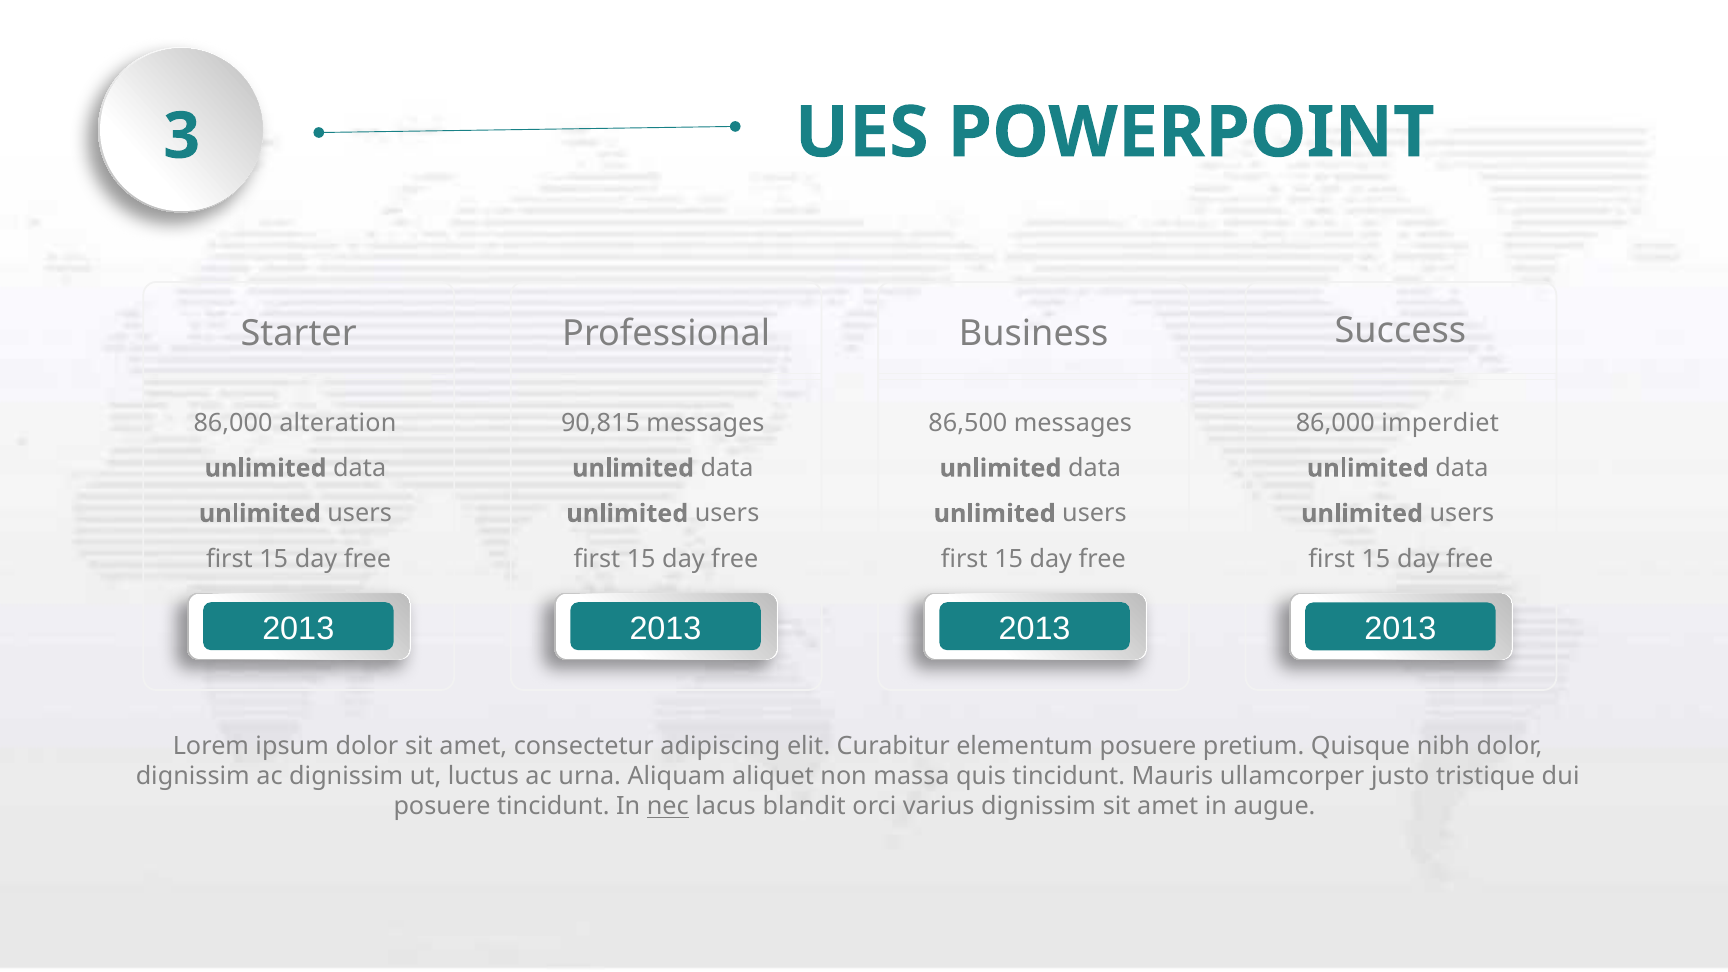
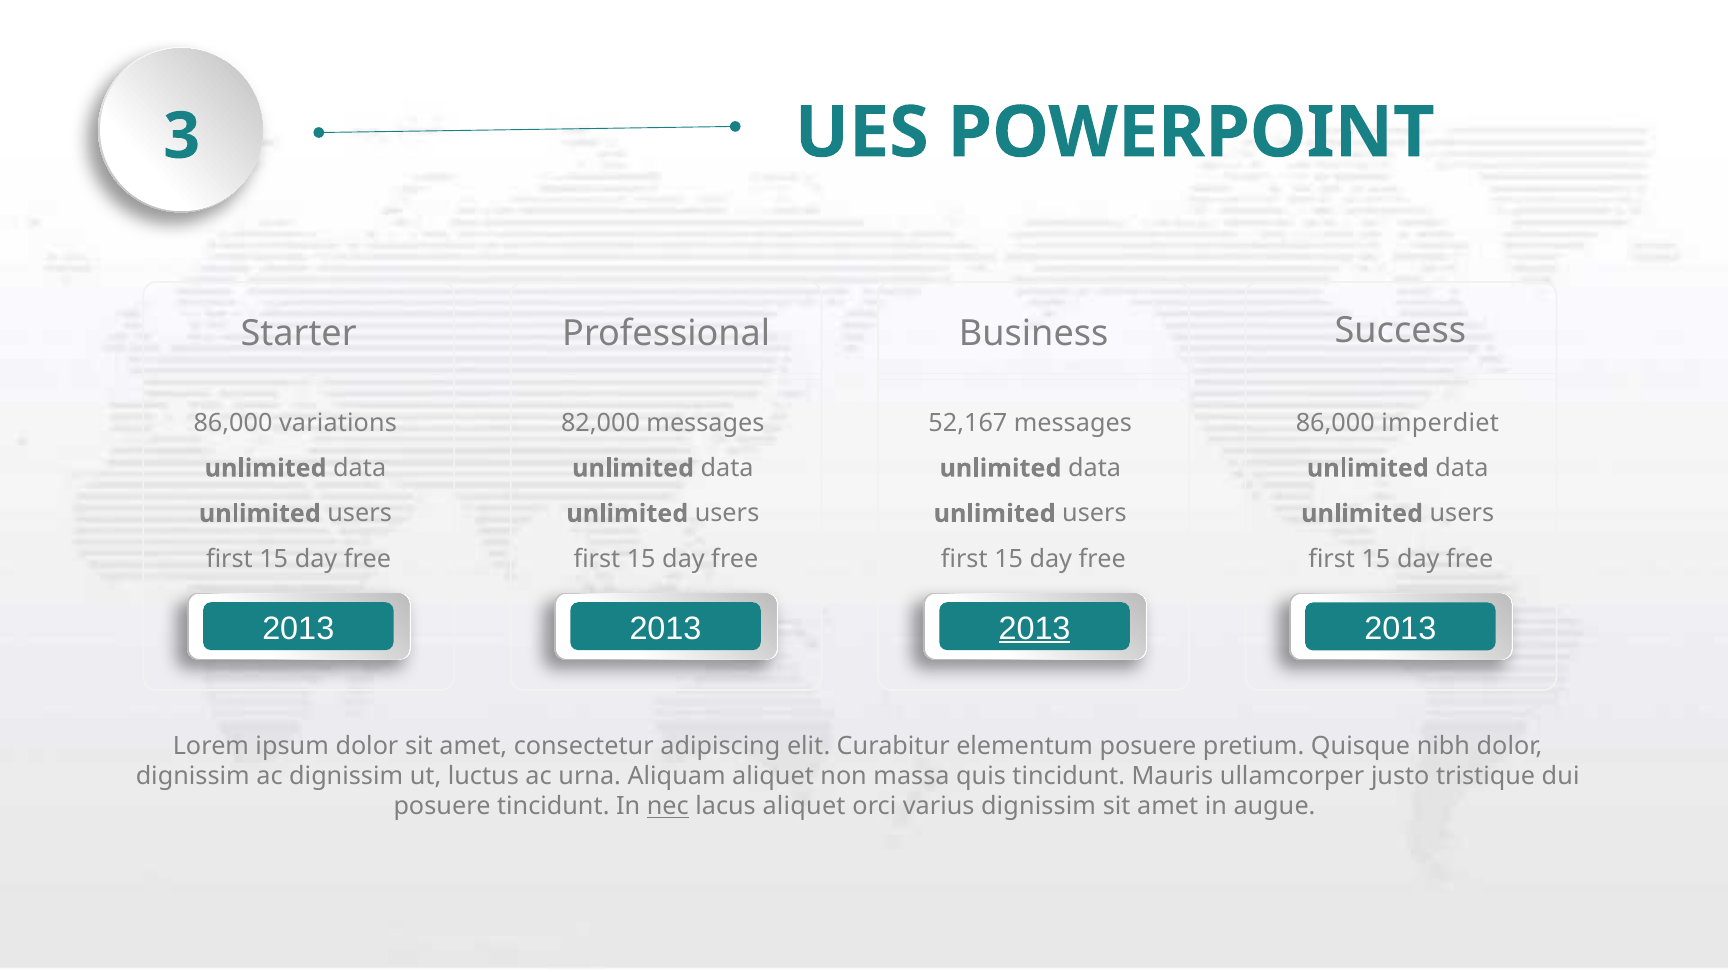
alteration: alteration -> variations (338, 423)
90,815: 90,815 -> 82,000 (601, 423)
86,500: 86,500 -> 52,167 (968, 423)
2013 underline: none -> present (1035, 628)
lacus blandit: blandit -> aliquet (804, 807)
